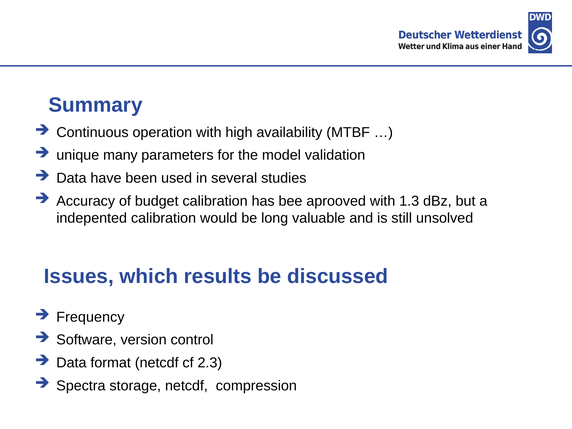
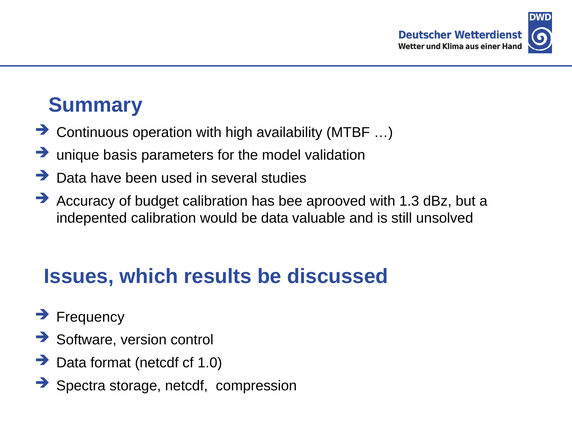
many: many -> basis (120, 155)
be long: long -> data (275, 218)
2.3: 2.3 -> 1.0 (210, 363)
